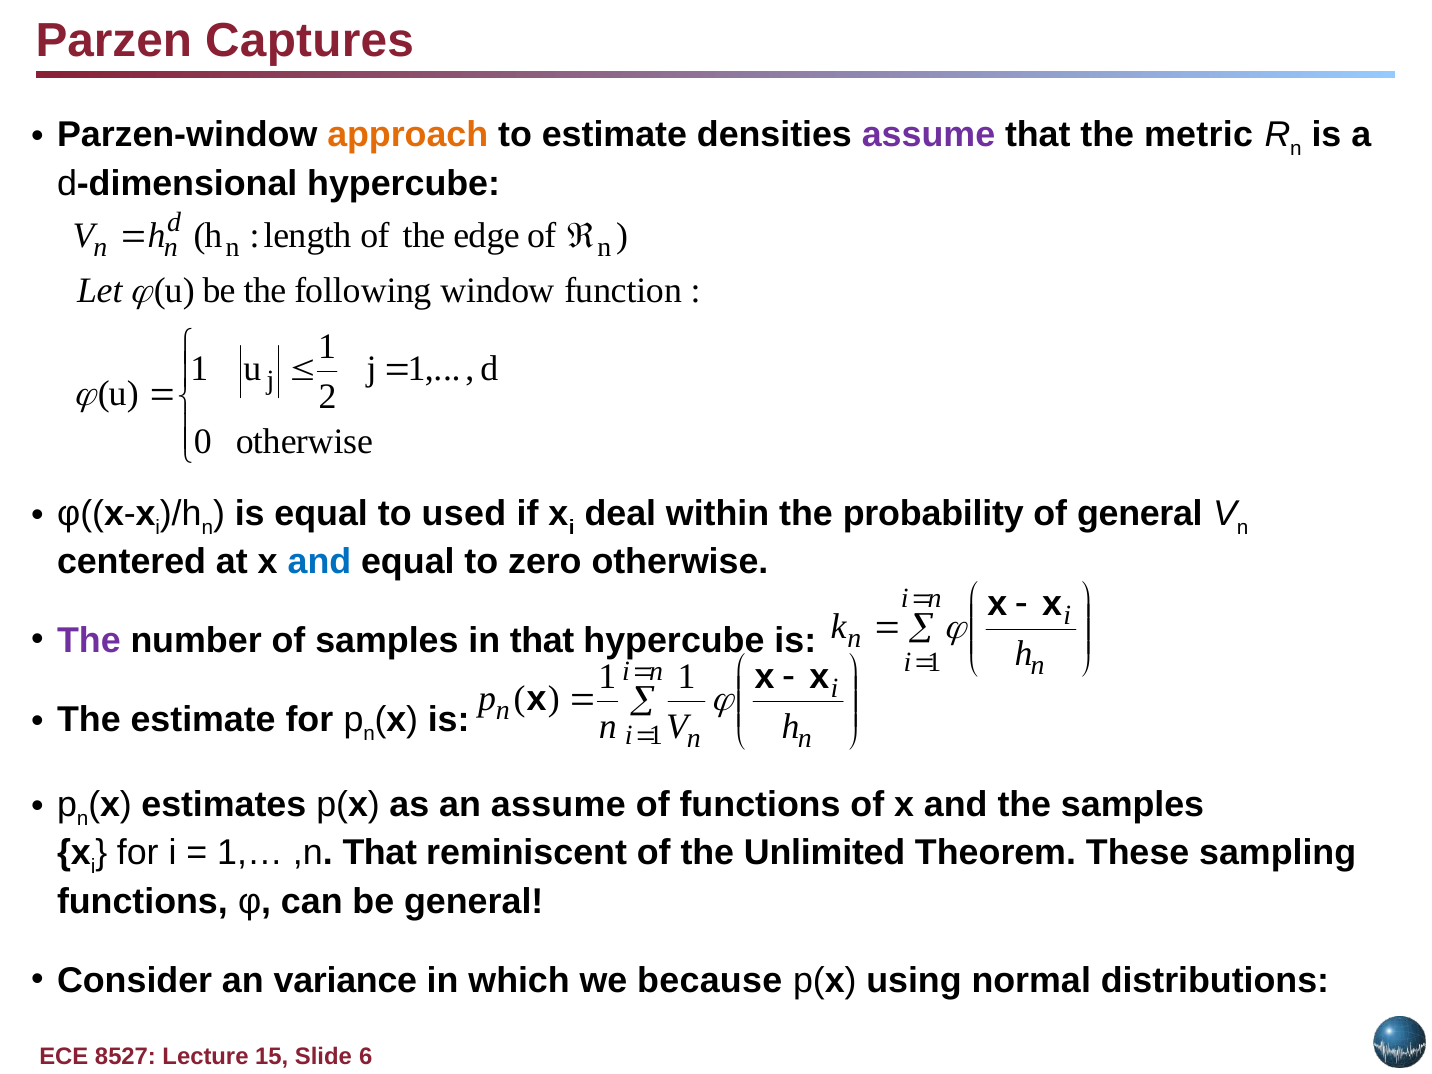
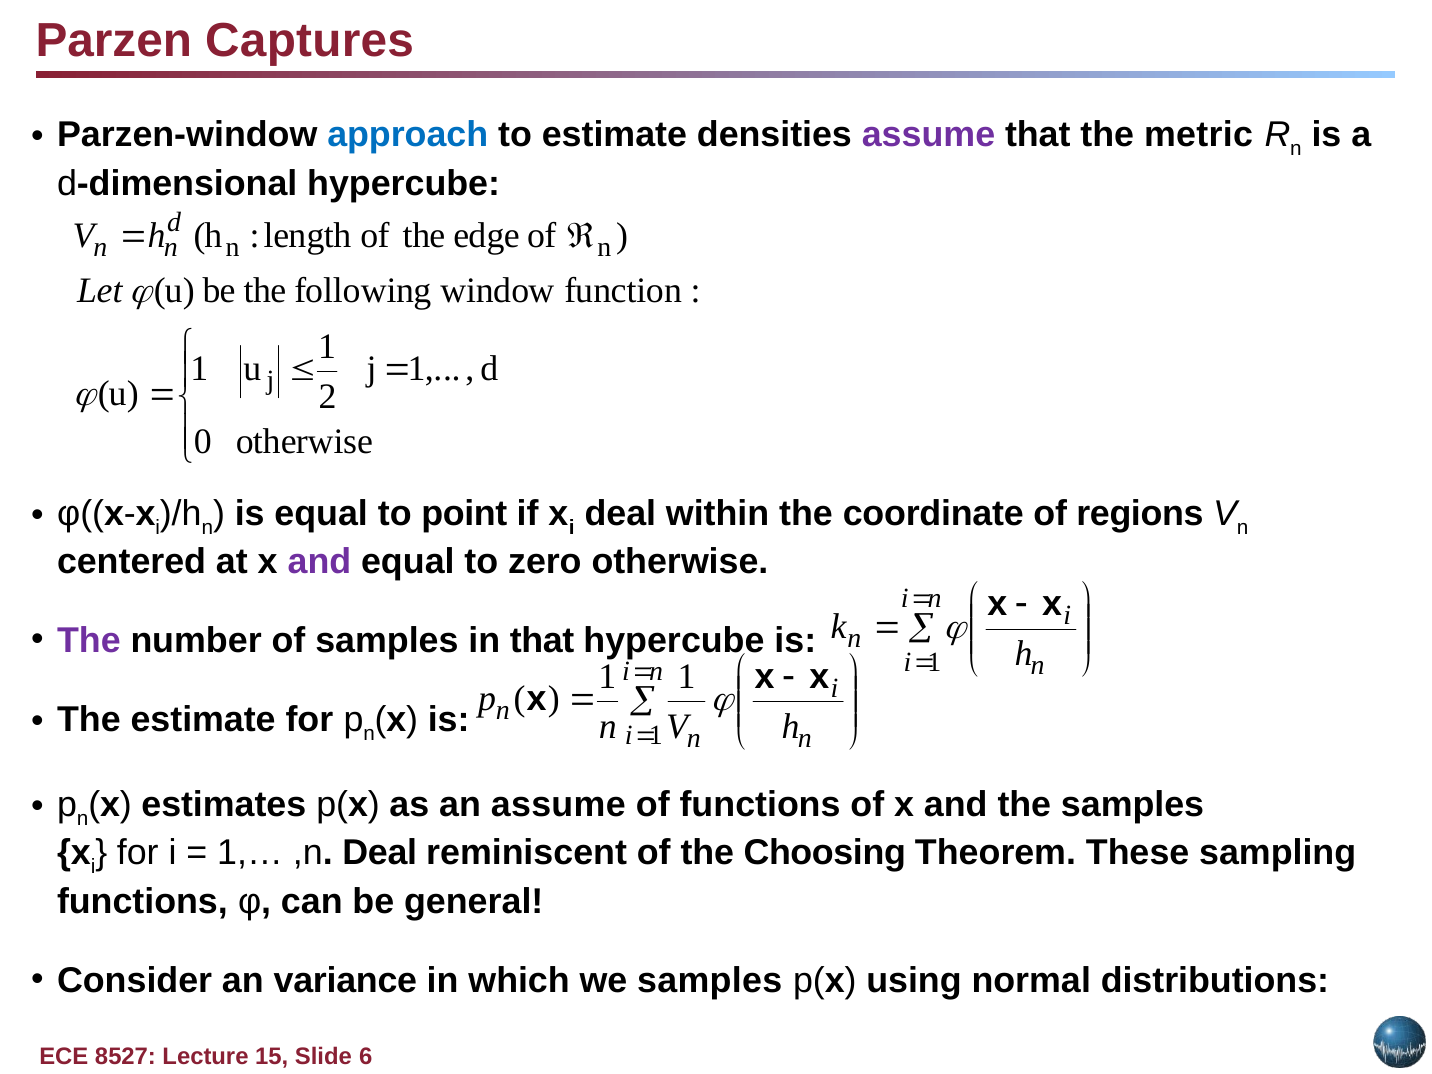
approach colour: orange -> blue (408, 135)
used: used -> point (464, 513)
probability: probability -> coordinate (933, 513)
of general: general -> regions (1140, 513)
and colour: blue -> purple (319, 562)
,n That: That -> Deal (380, 853)
Unlimited: Unlimited -> Choosing (825, 853)
we because: because -> samples (710, 981)
